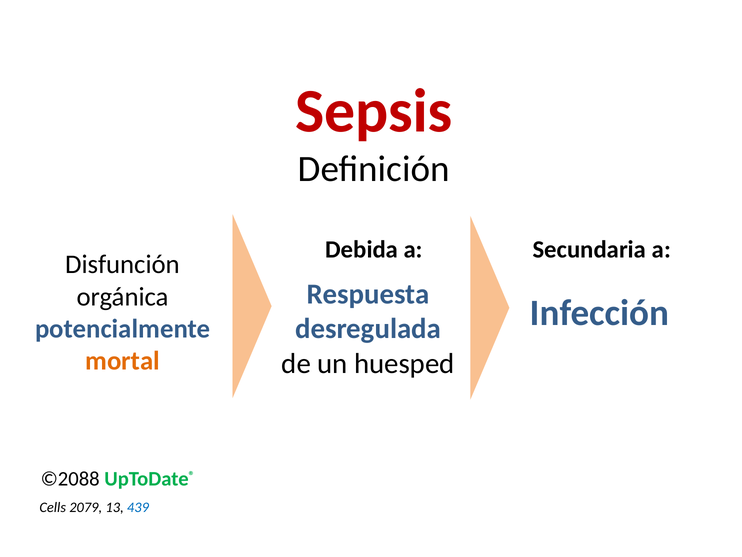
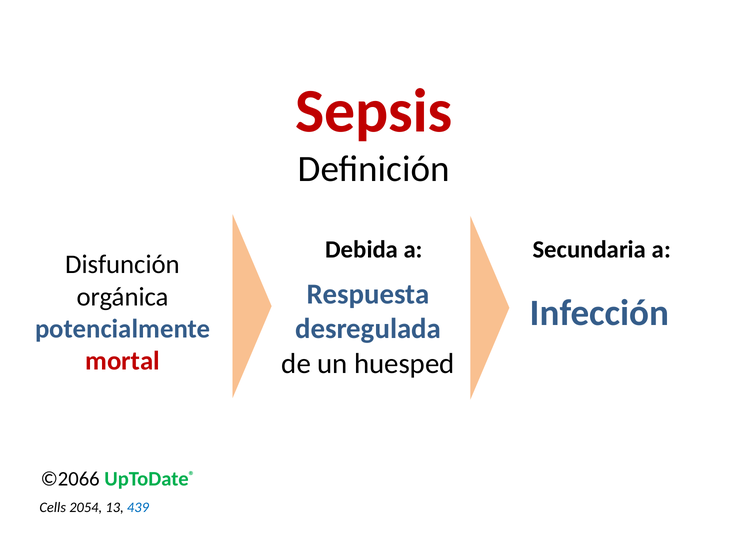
mortal colour: orange -> red (123, 361)
©2088: ©2088 -> ©2066 (70, 479)
2079: 2079 -> 2054 (86, 507)
